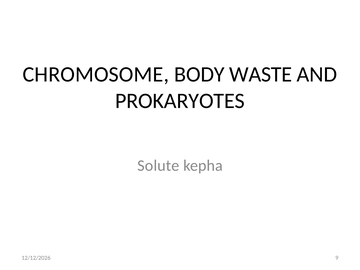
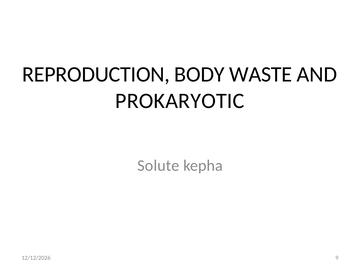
CHROMOSOME: CHROMOSOME -> REPRODUCTION (96, 74)
PROKARYOTES: PROKARYOTES -> PROKARYOTIC (180, 101)
